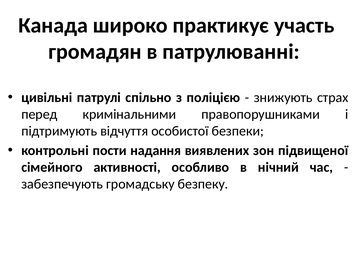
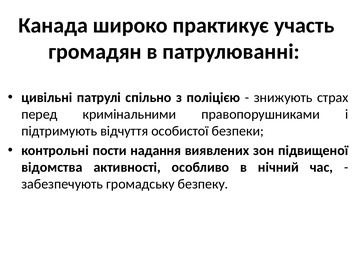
сімейного: сімейного -> відомства (52, 167)
